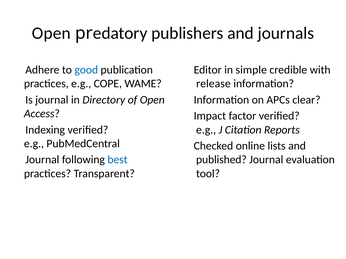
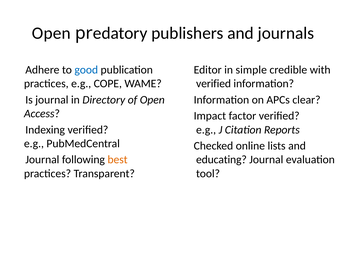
release: release -> verified (214, 84)
best colour: blue -> orange (118, 160)
published: published -> educating (221, 160)
